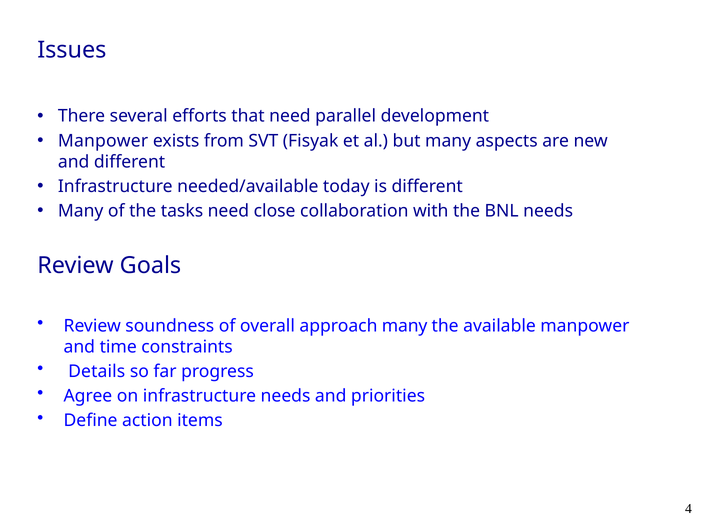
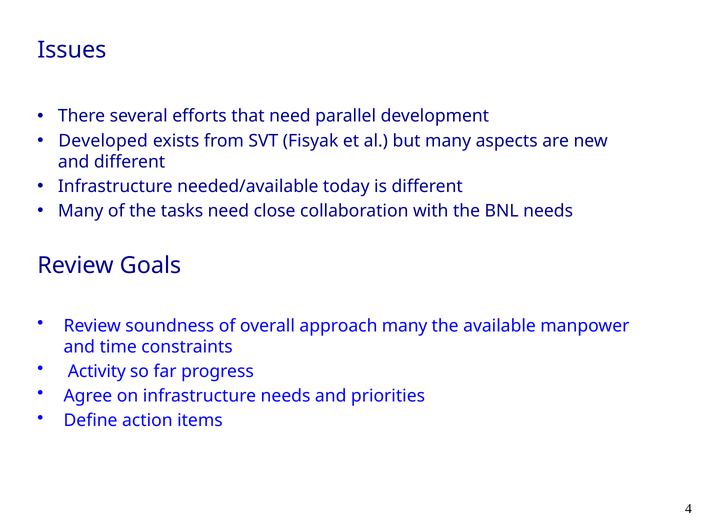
Manpower: Manpower -> Developed (103, 141)
Details: Details -> Activity (97, 371)
